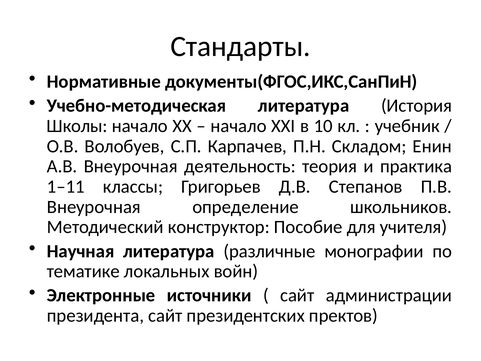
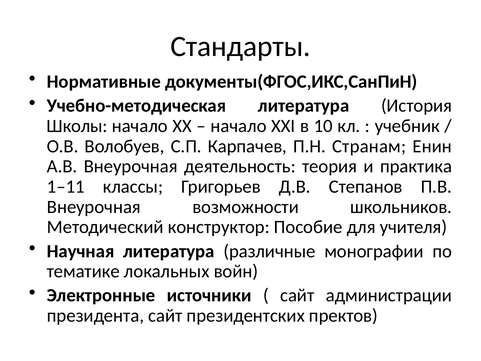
Складом: Складом -> Странам (369, 146)
определение: определение -> возможности (246, 207)
